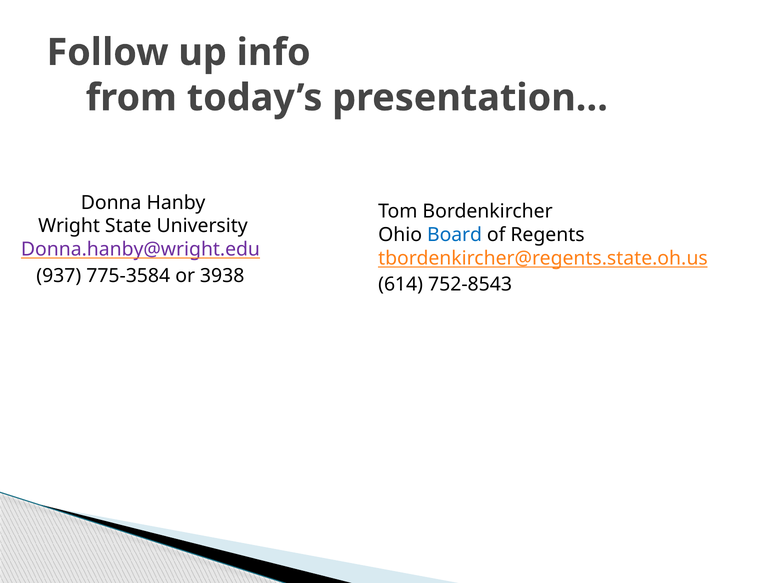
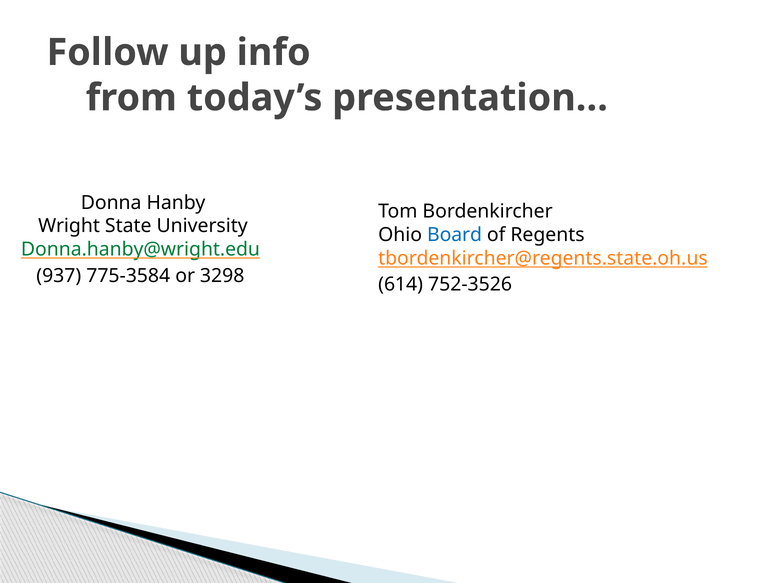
Donna.hanby@wright.edu colour: purple -> green (140, 249)
3938: 3938 -> 3298 (222, 276)
752-8543: 752-8543 -> 752-3526 (470, 284)
